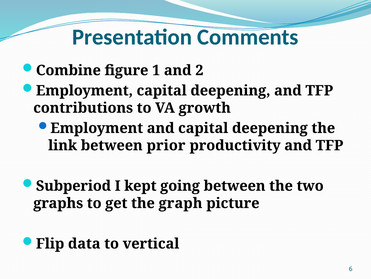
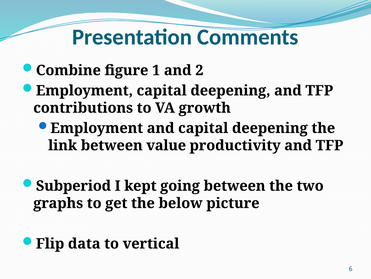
prior: prior -> value (166, 145)
graph: graph -> below (181, 203)
